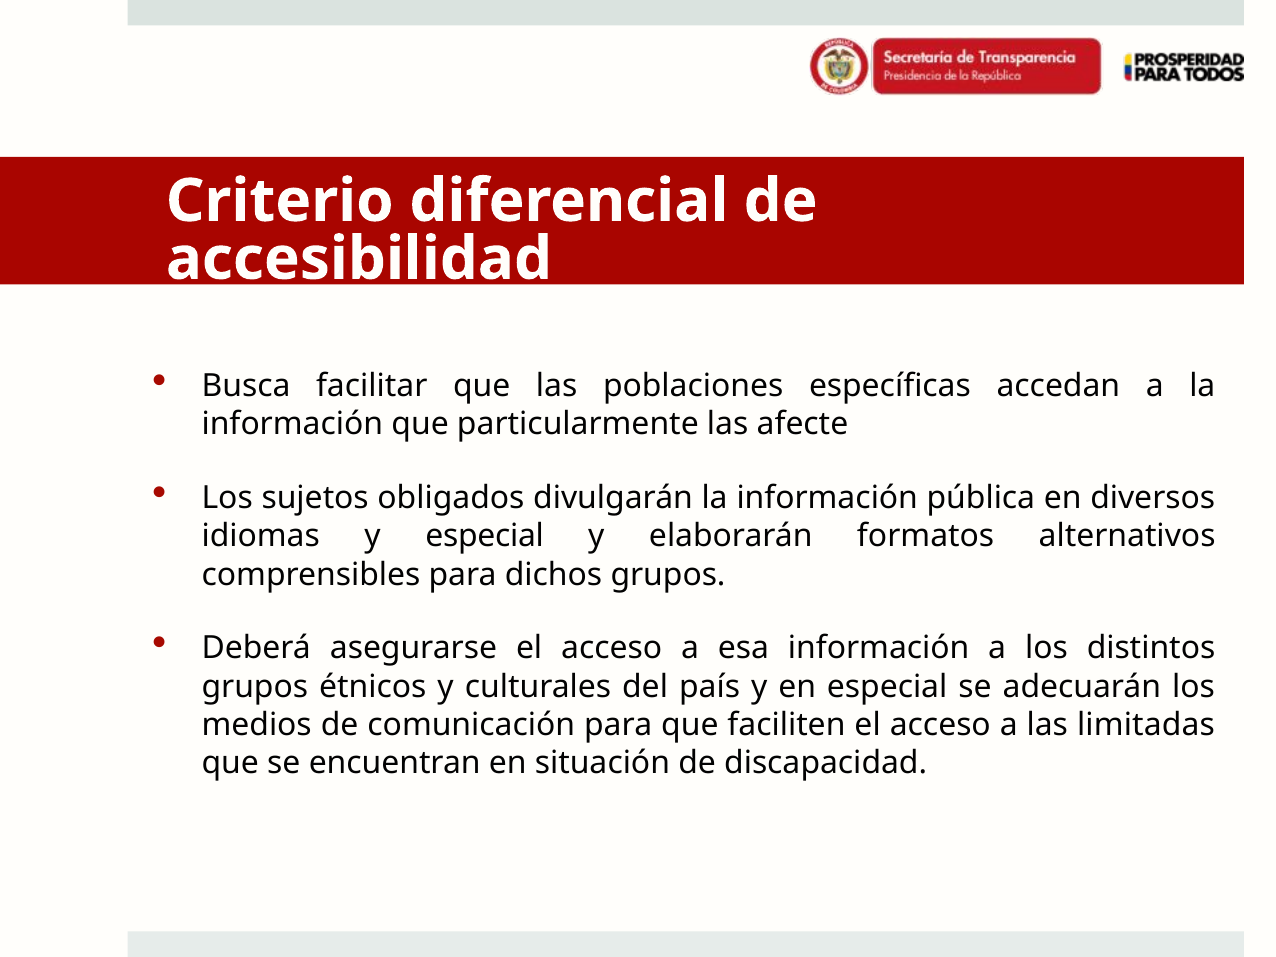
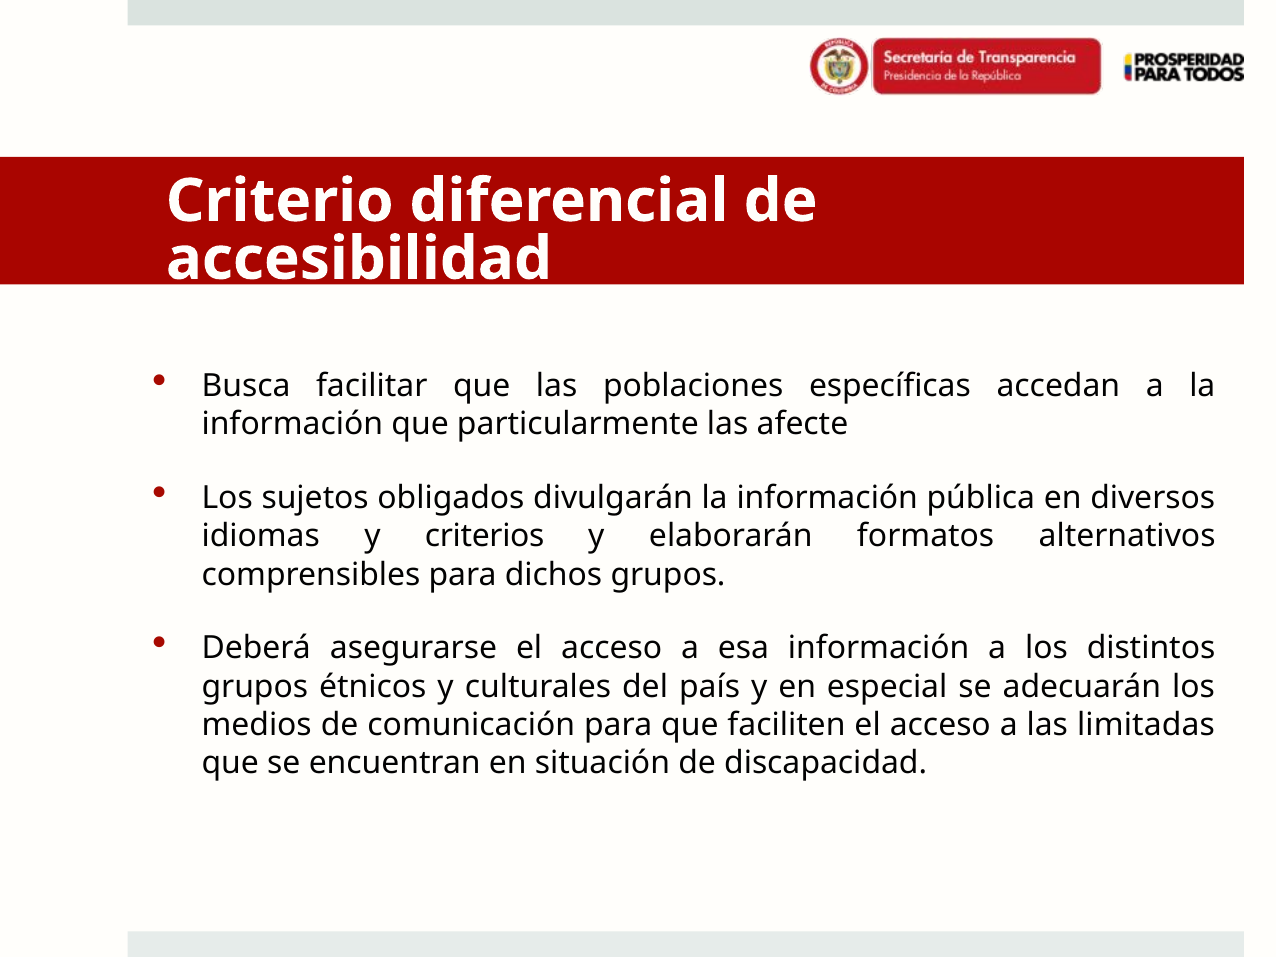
y especial: especial -> criterios (485, 536)
